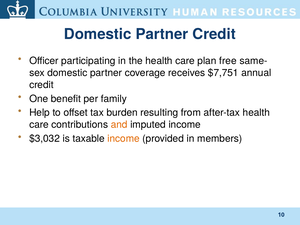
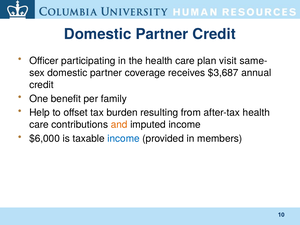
free: free -> visit (228, 61)
$7,751: $7,751 -> $3,687 (223, 73)
$3,032: $3,032 -> $6,000 (45, 139)
income colour: orange -> blue (124, 139)
